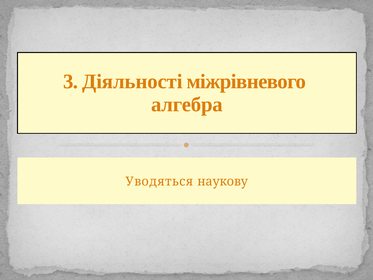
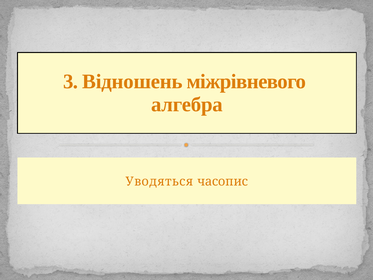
Діяльності: Діяльності -> Відношень (132, 82)
наукову: наукову -> часопис (223, 181)
